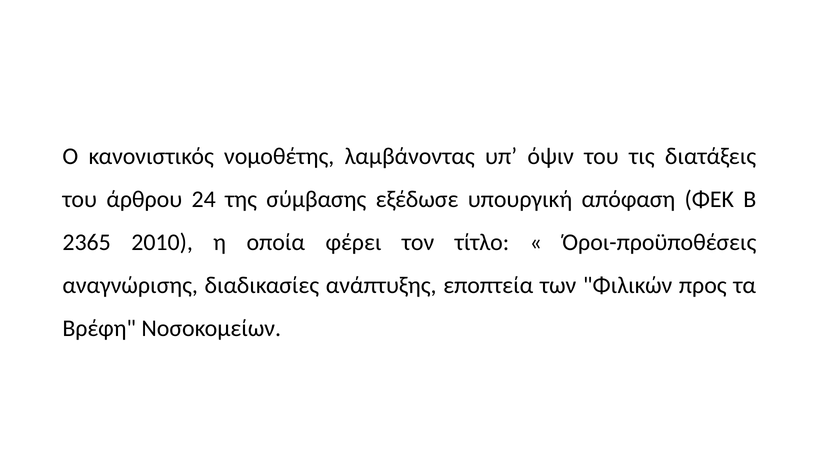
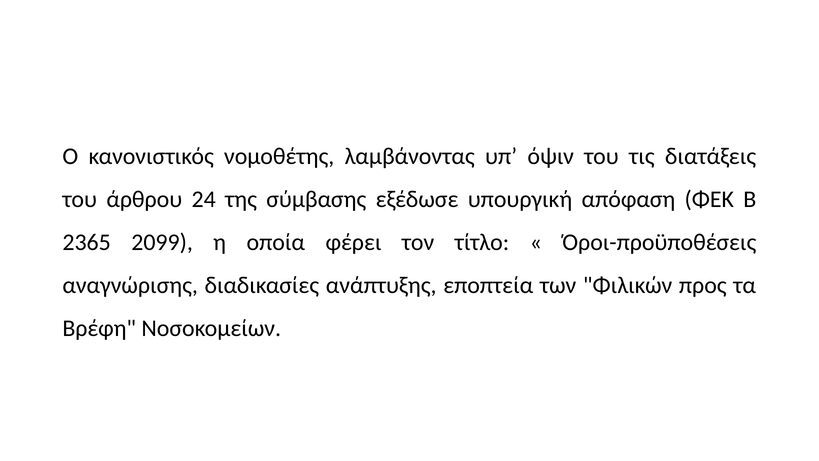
2010: 2010 -> 2099 (162, 242)
